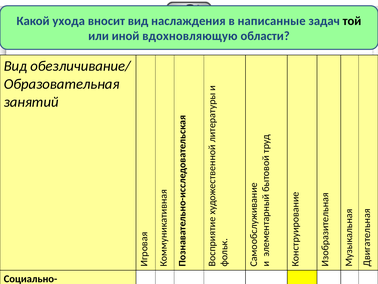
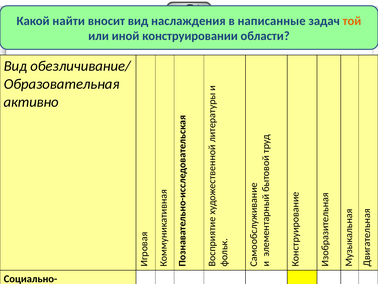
ухода: ухода -> найти (69, 21)
той colour: black -> orange (352, 21)
вдохновляющую: вдохновляющую -> конструировании (190, 36)
занятий: занятий -> активно (31, 102)
